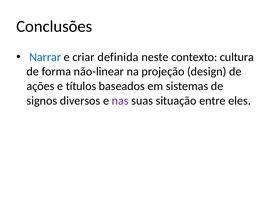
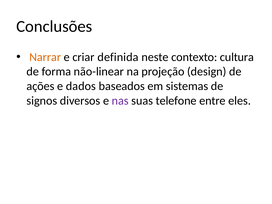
Narrar colour: blue -> orange (45, 57)
títulos: títulos -> dados (81, 86)
situação: situação -> telefone (176, 101)
